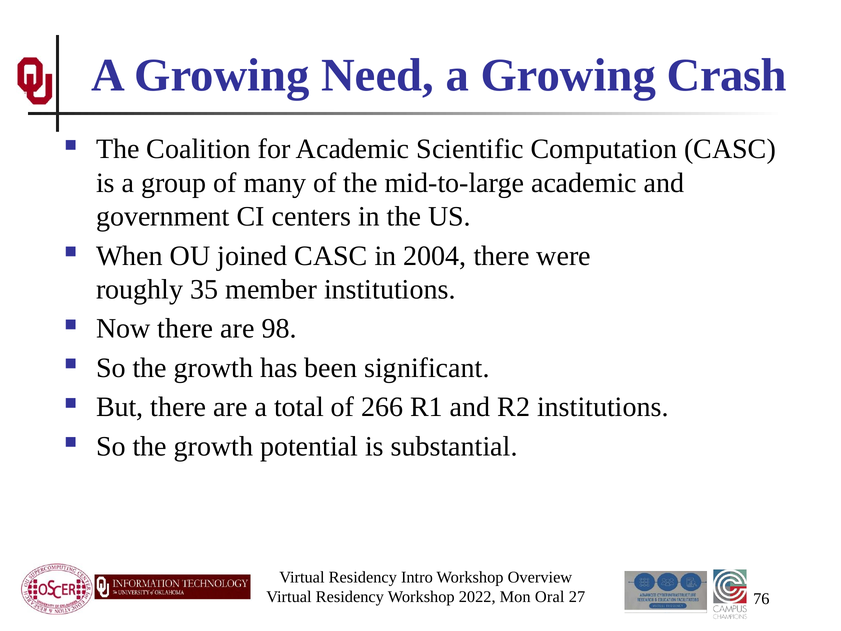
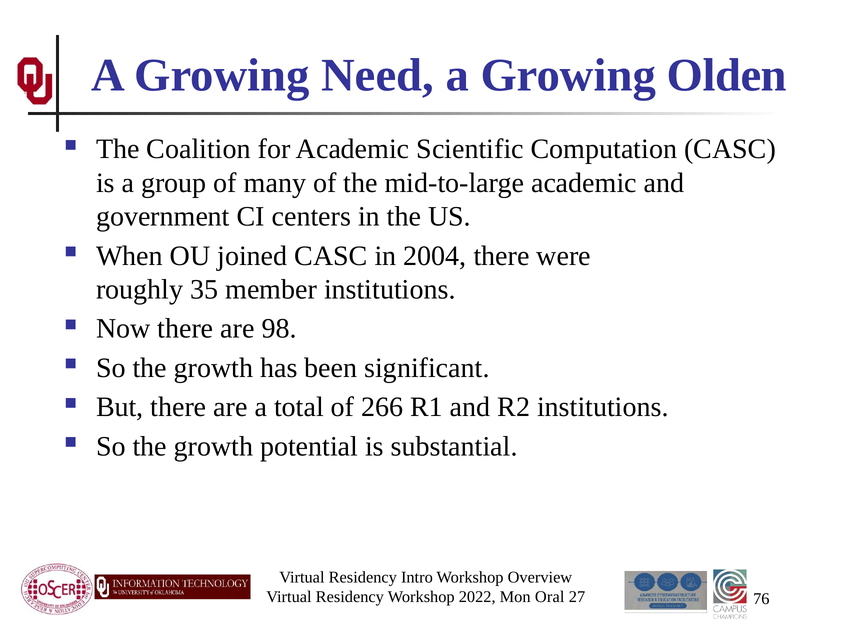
Crash: Crash -> Olden (727, 75)
